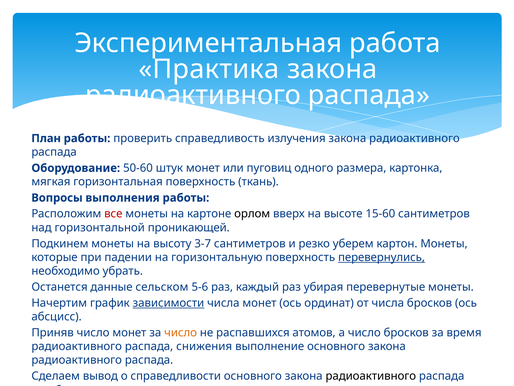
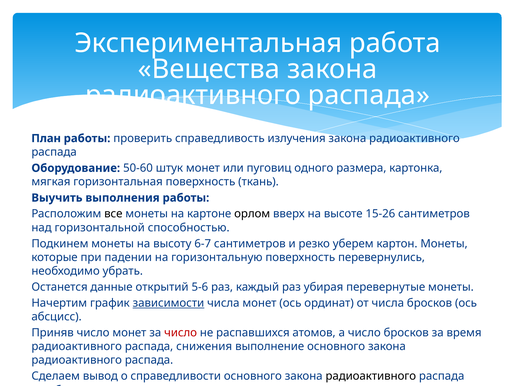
Практика: Практика -> Вещества (209, 69)
Вопросы: Вопросы -> Выучить (57, 198)
все colour: red -> black (113, 214)
15-60: 15-60 -> 15-26 (380, 214)
проникающей: проникающей -> способностью (189, 227)
3-7: 3-7 -> 6-7 (203, 243)
перевернулись underline: present -> none (381, 257)
сельском: сельском -> открытий (162, 287)
число colour: orange -> red (181, 332)
